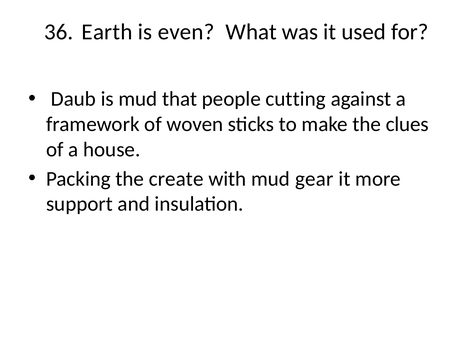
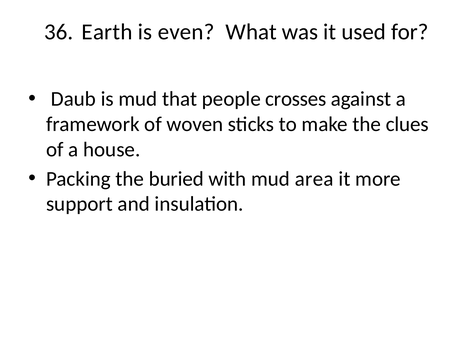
cutting: cutting -> crosses (296, 99)
create: create -> buried (176, 179)
gear: gear -> area (314, 179)
